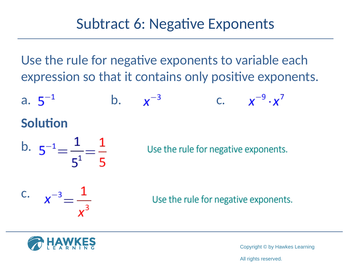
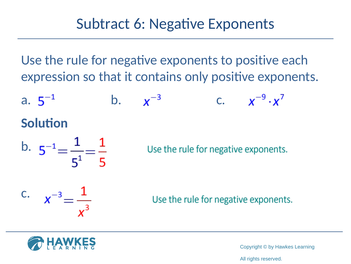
to variable: variable -> positive (257, 60)
